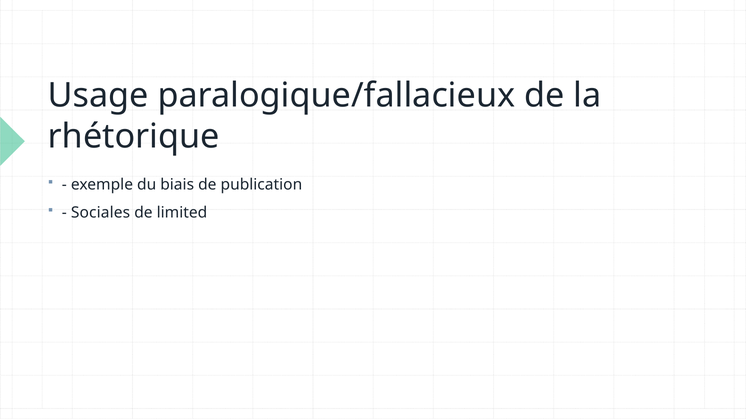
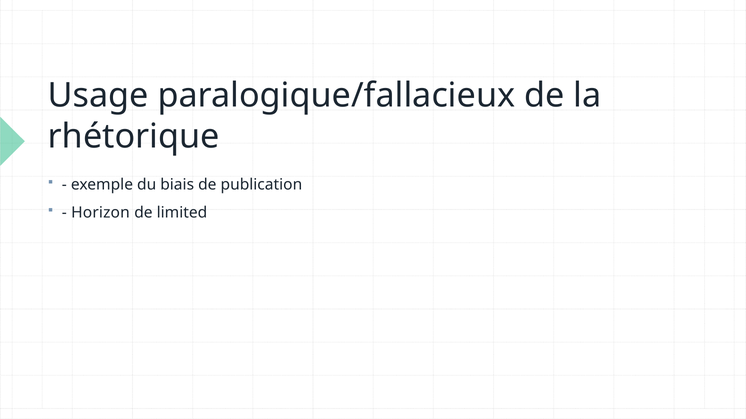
Sociales: Sociales -> Horizon (100, 213)
